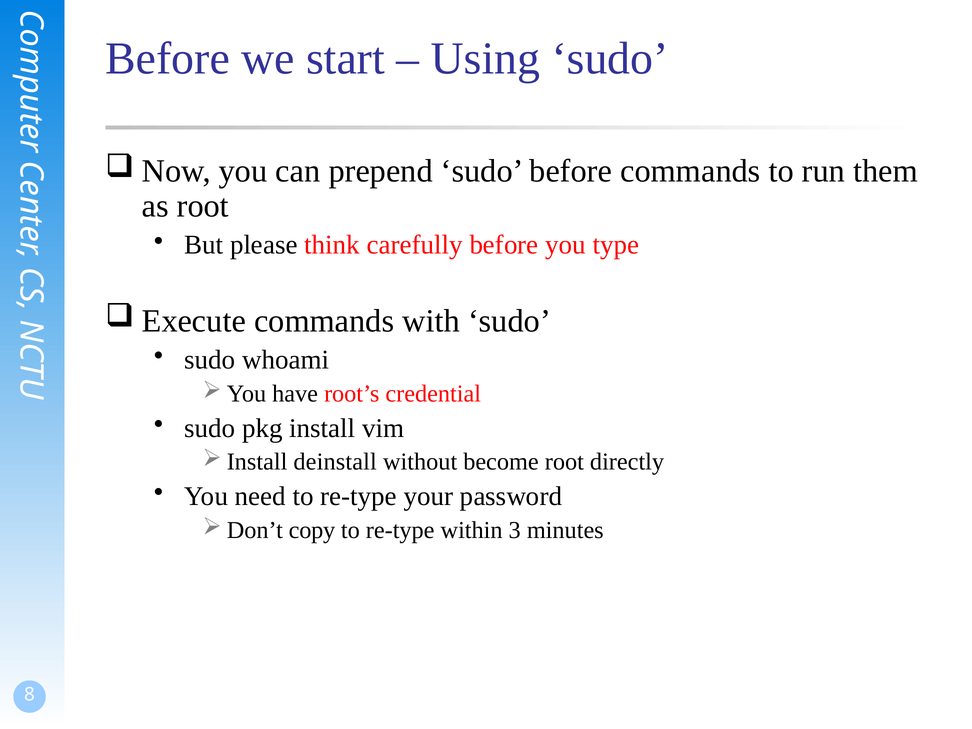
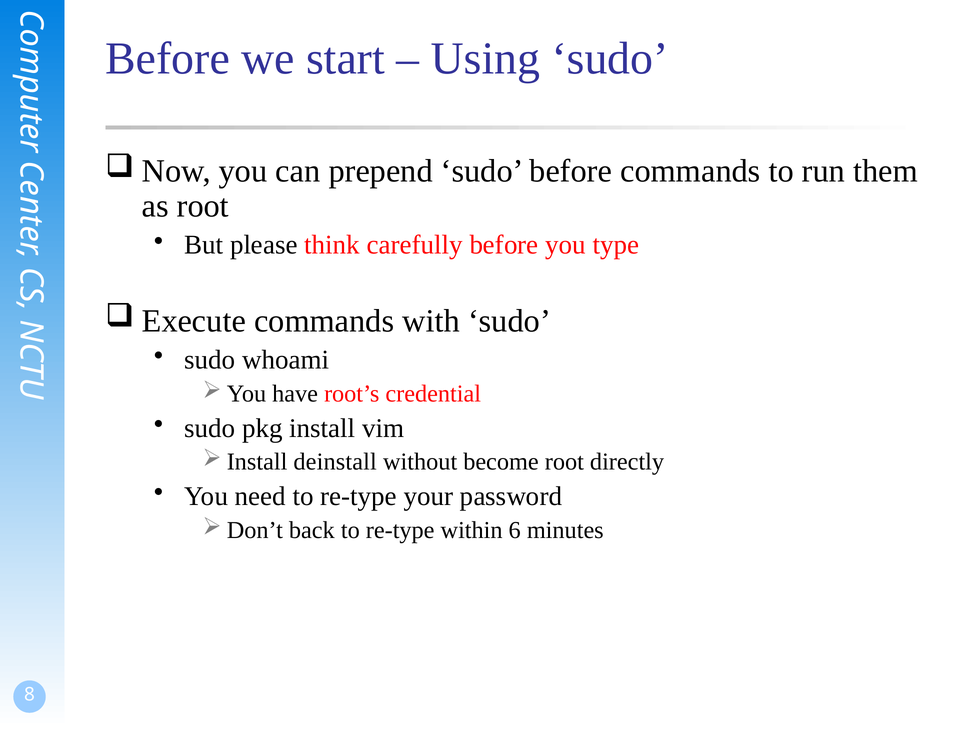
copy: copy -> back (312, 530)
3: 3 -> 6 (515, 530)
